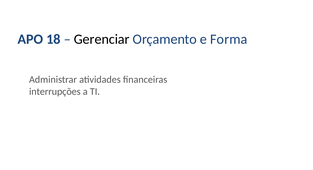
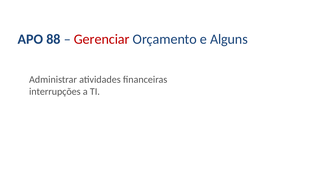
18: 18 -> 88 (53, 39)
Gerenciar colour: black -> red (102, 39)
Forma: Forma -> Alguns (229, 39)
